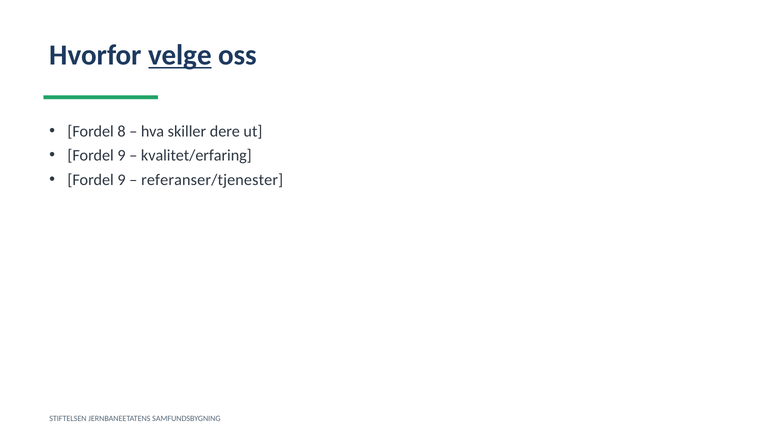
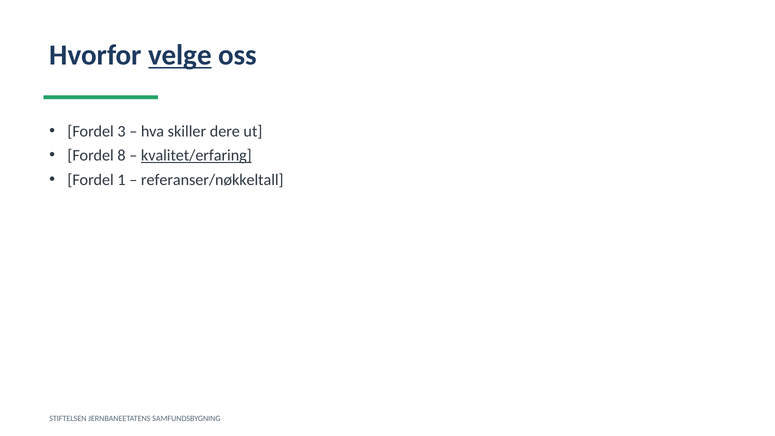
8: 8 -> 3 (122, 131)
9: 9 -> 8 (122, 155)
kvalitet/erfaring underline: none -> present (196, 155)
9: 9 -> 1 (122, 180)
referanser/tjenester: referanser/tjenester -> referanser/nøkkeltall (212, 180)
